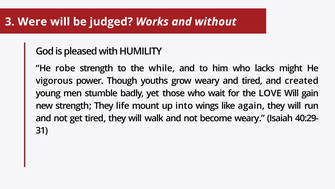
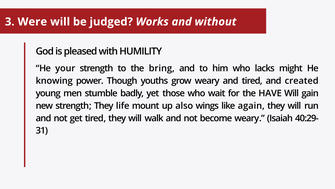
robe: robe -> your (65, 68)
while: while -> bring (162, 68)
vigorous: vigorous -> knowing (54, 81)
LOVE: LOVE -> HAVE (270, 93)
into: into -> also (184, 106)
